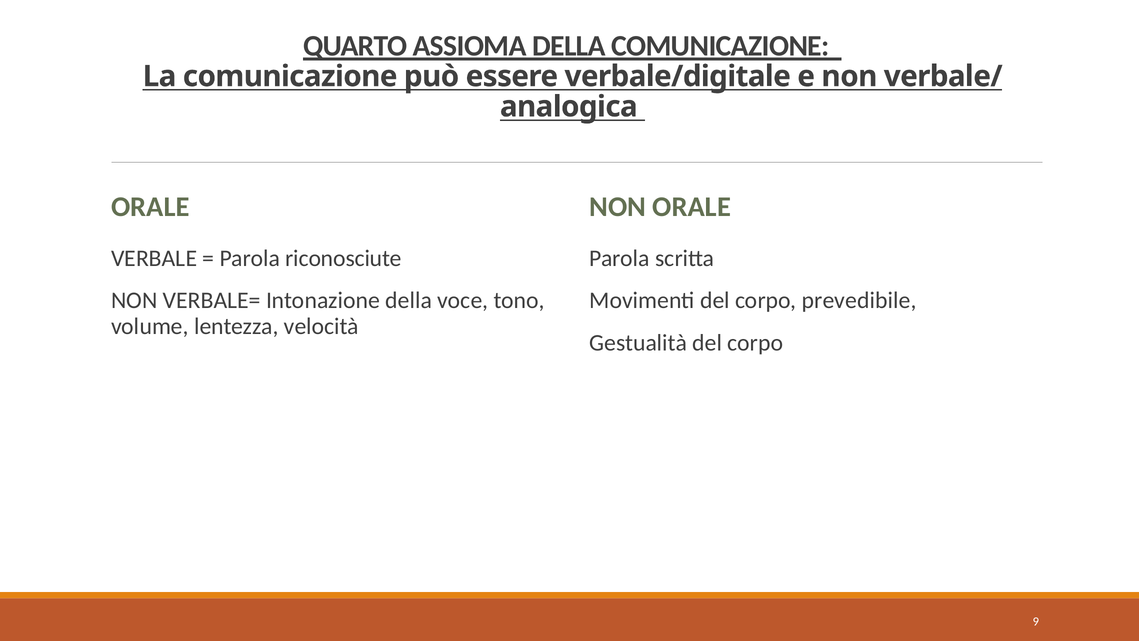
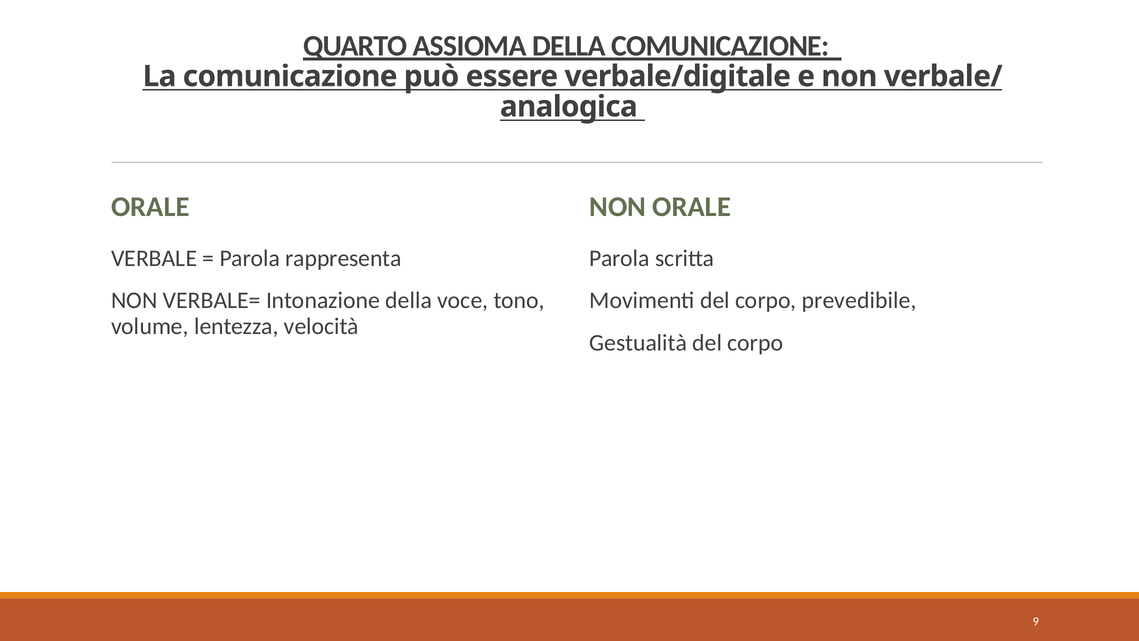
riconosciute: riconosciute -> rappresenta (343, 258)
